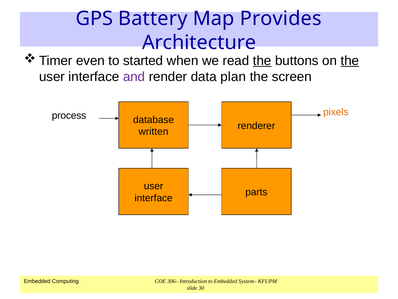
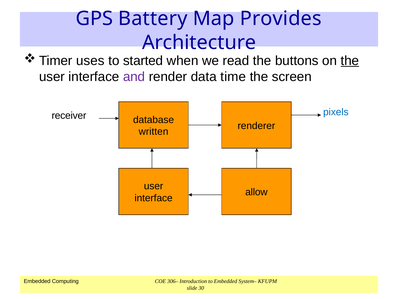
even: even -> uses (90, 61)
the underline: present -> none (262, 61)
plan: plan -> time (233, 77)
pixels colour: orange -> blue (336, 112)
process: process -> receiver (69, 115)
parts: parts -> allow (256, 192)
